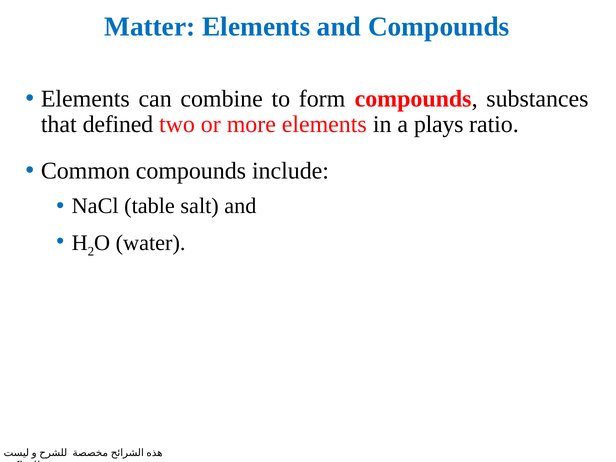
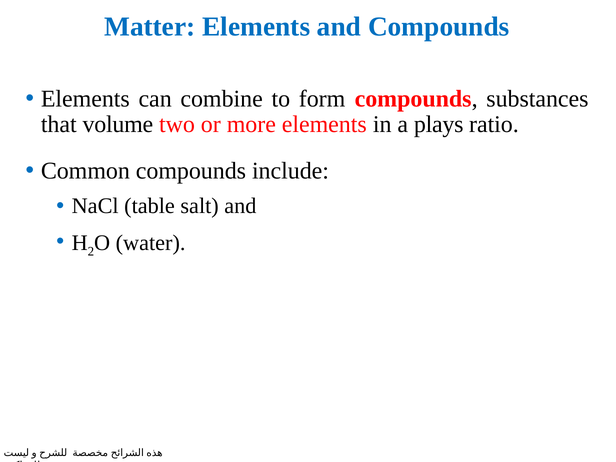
defined: defined -> volume (118, 124)
